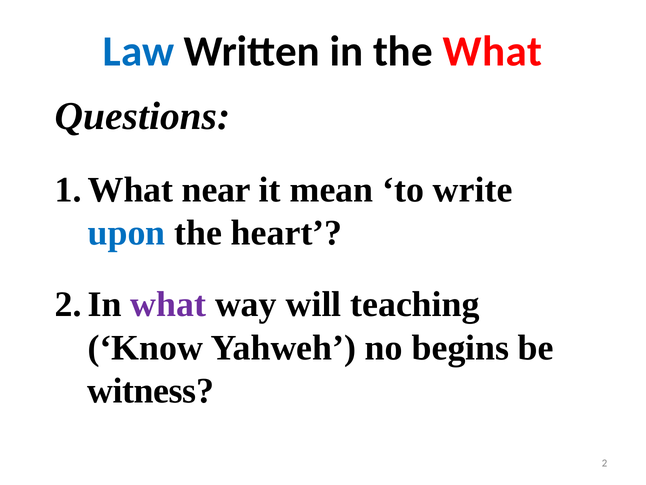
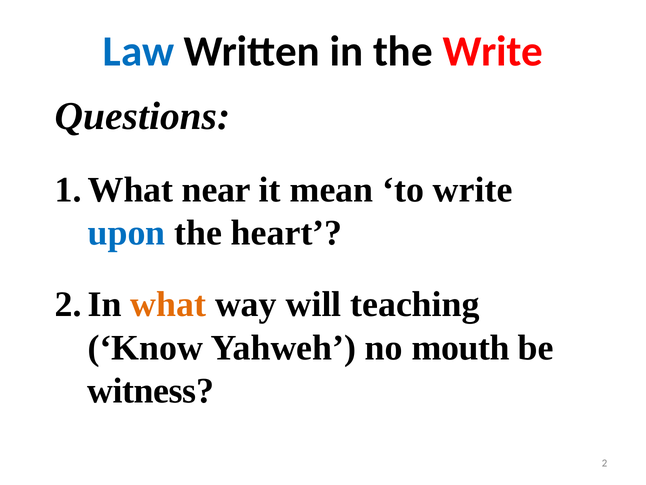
the What: What -> Write (493, 51)
what colour: purple -> orange (168, 304)
begins: begins -> mouth (461, 347)
